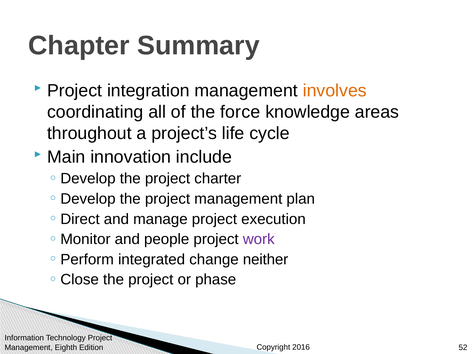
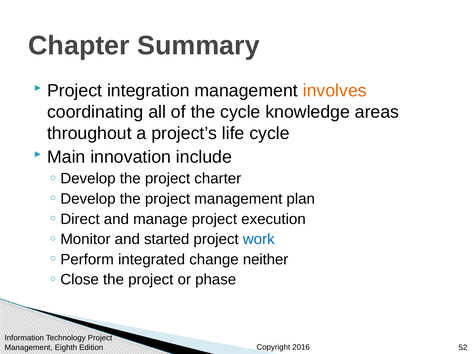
the force: force -> cycle (240, 112)
people: people -> started (167, 239)
work colour: purple -> blue (259, 239)
